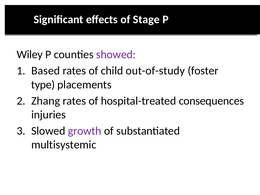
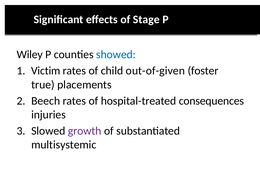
showed colour: purple -> blue (116, 55)
Based: Based -> Victim (46, 71)
out-of-study: out-of-study -> out-of-given (155, 71)
type: type -> true (43, 85)
Zhang: Zhang -> Beech (46, 101)
